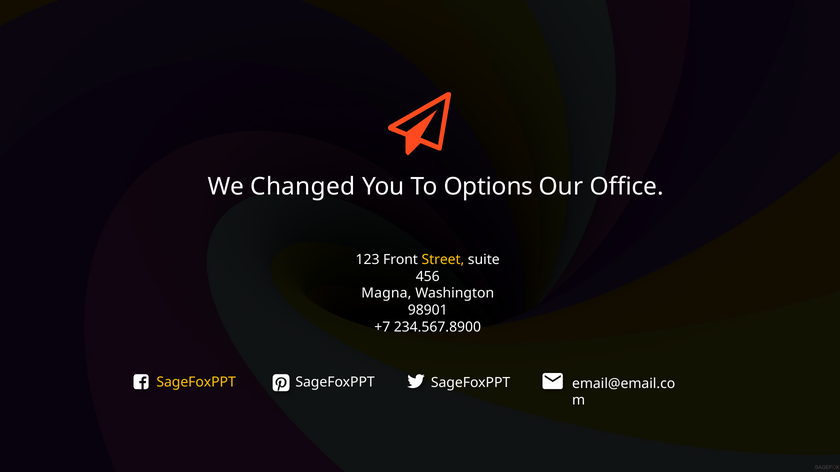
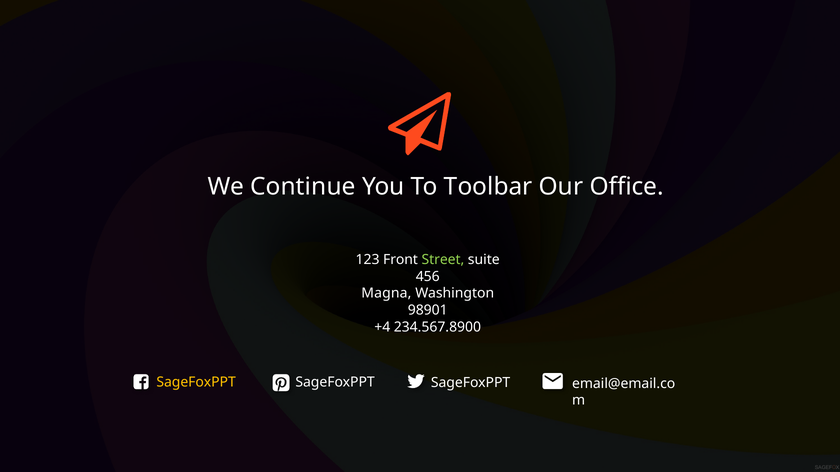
Changed: Changed -> Continue (303, 187)
Options: Options -> Toolbar (488, 187)
Street colour: yellow -> light green (443, 260)
+7: +7 -> +4 (382, 327)
